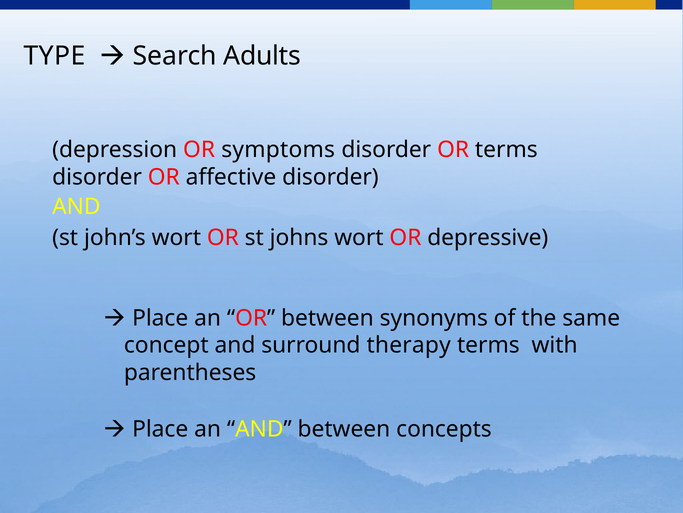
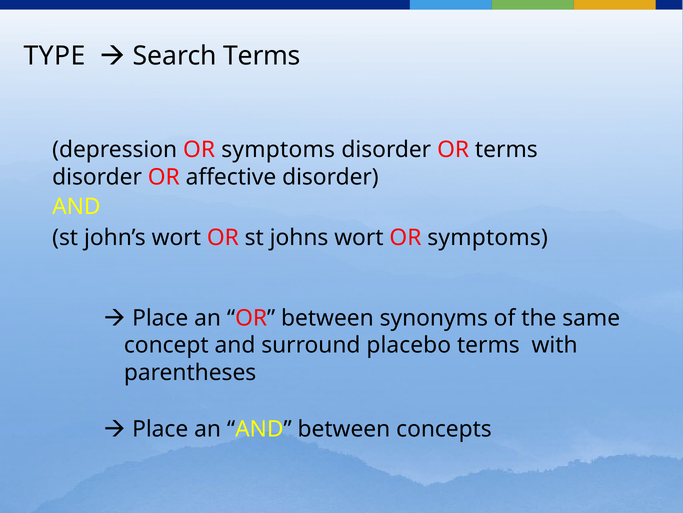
Search Adults: Adults -> Terms (262, 56)
wort OR depressive: depressive -> symptoms (488, 238)
therapy: therapy -> placebo (409, 345)
